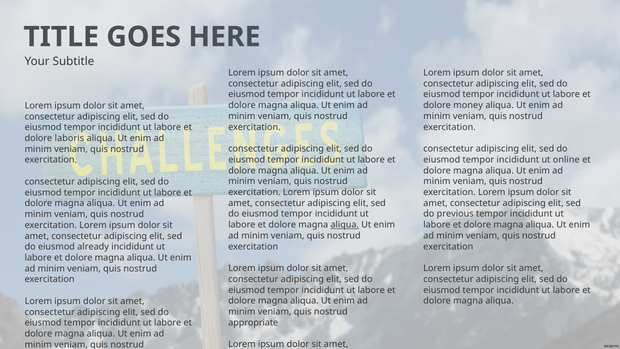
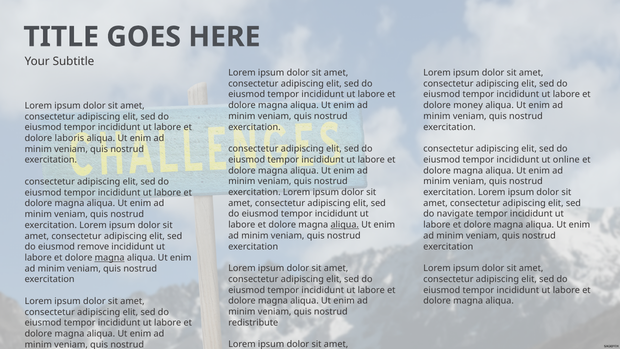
previous: previous -> navigate (455, 214)
already: already -> remove (93, 247)
magna underline: none -> present (110, 258)
appropriate: appropriate -> redistribute (253, 322)
